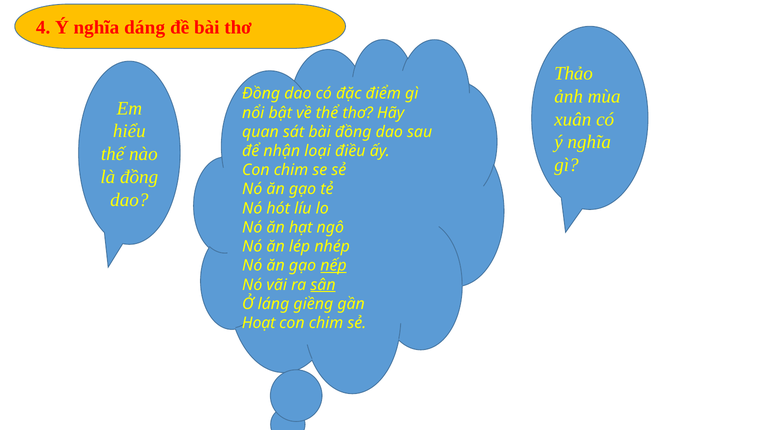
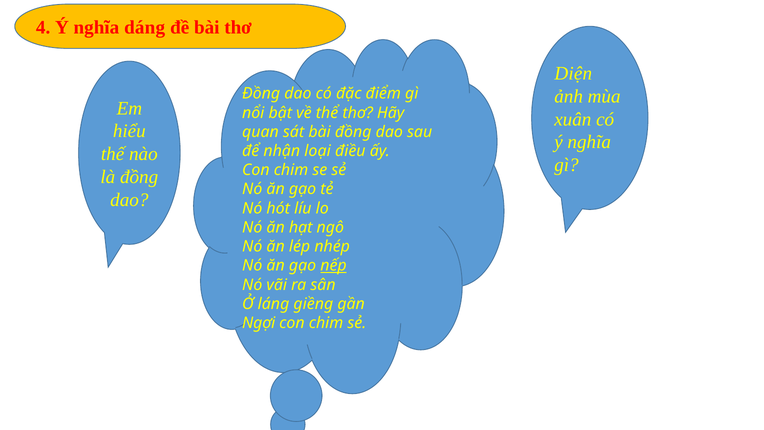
Thảo: Thảo -> Diện (573, 73)
sân underline: present -> none (323, 285)
Hoạt: Hoạt -> Ngợi (259, 323)
